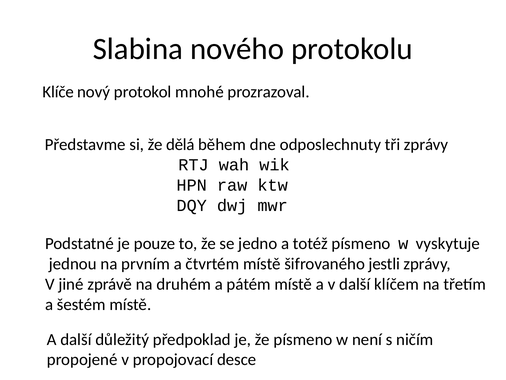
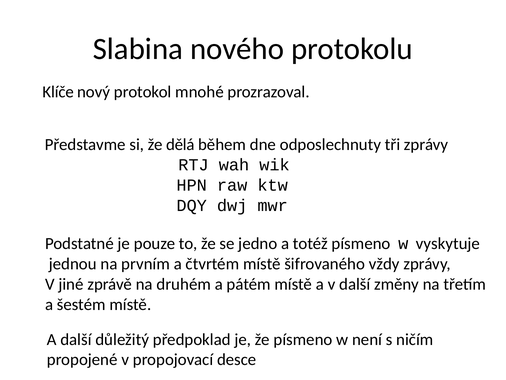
jestli: jestli -> vždy (384, 264)
klíčem: klíčem -> změny (397, 284)
